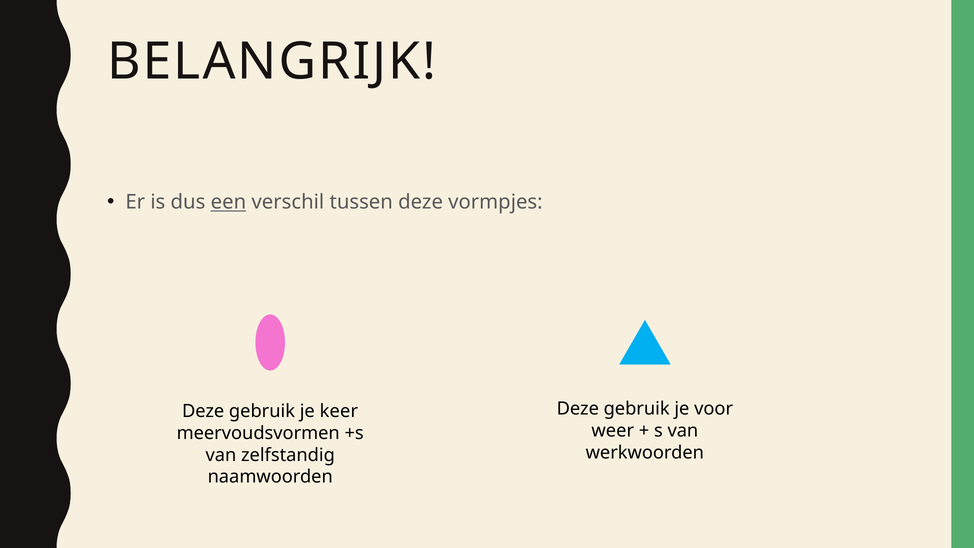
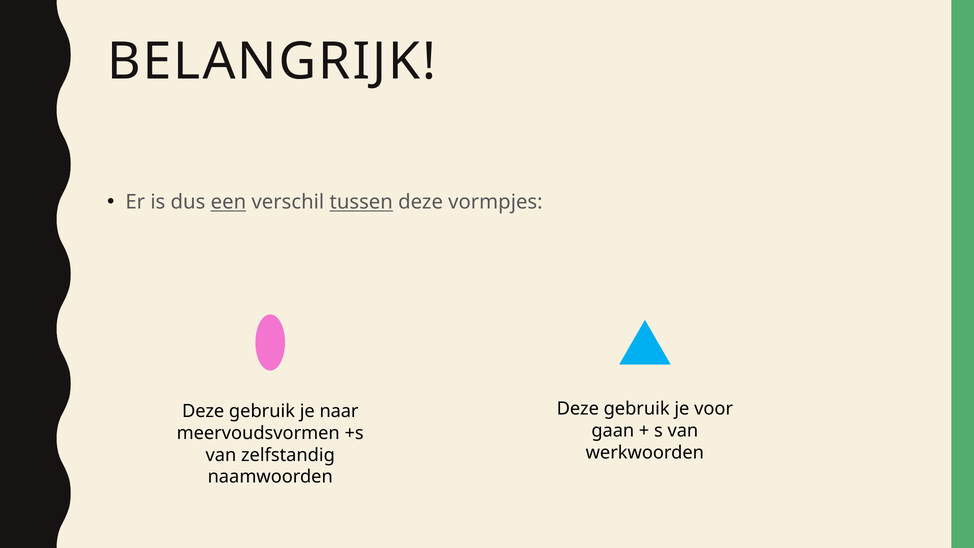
tussen underline: none -> present (361, 202)
keer: keer -> naar (339, 411)
weer: weer -> gaan (613, 431)
